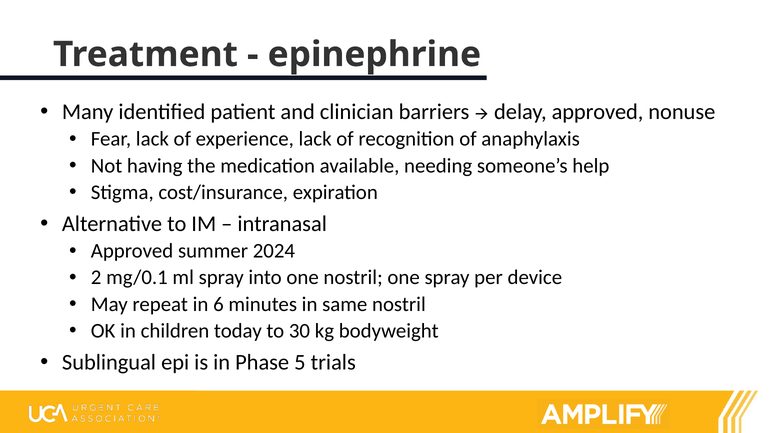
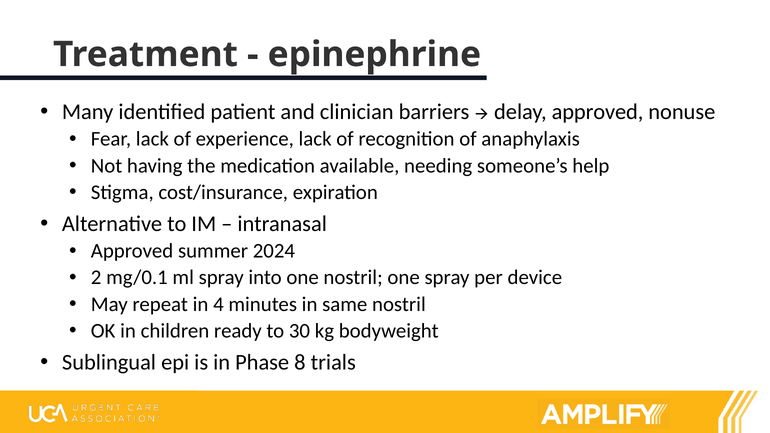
6: 6 -> 4 (218, 304)
today: today -> ready (238, 331)
5: 5 -> 8 (300, 362)
